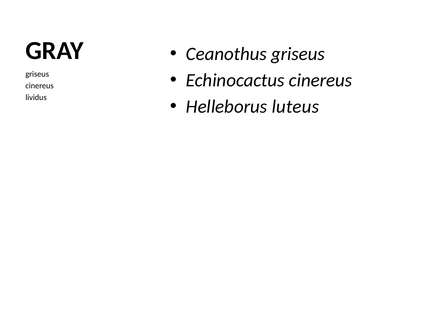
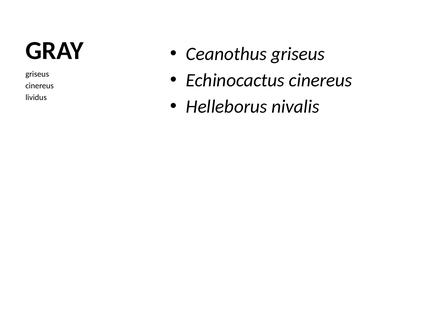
luteus: luteus -> nivalis (295, 107)
